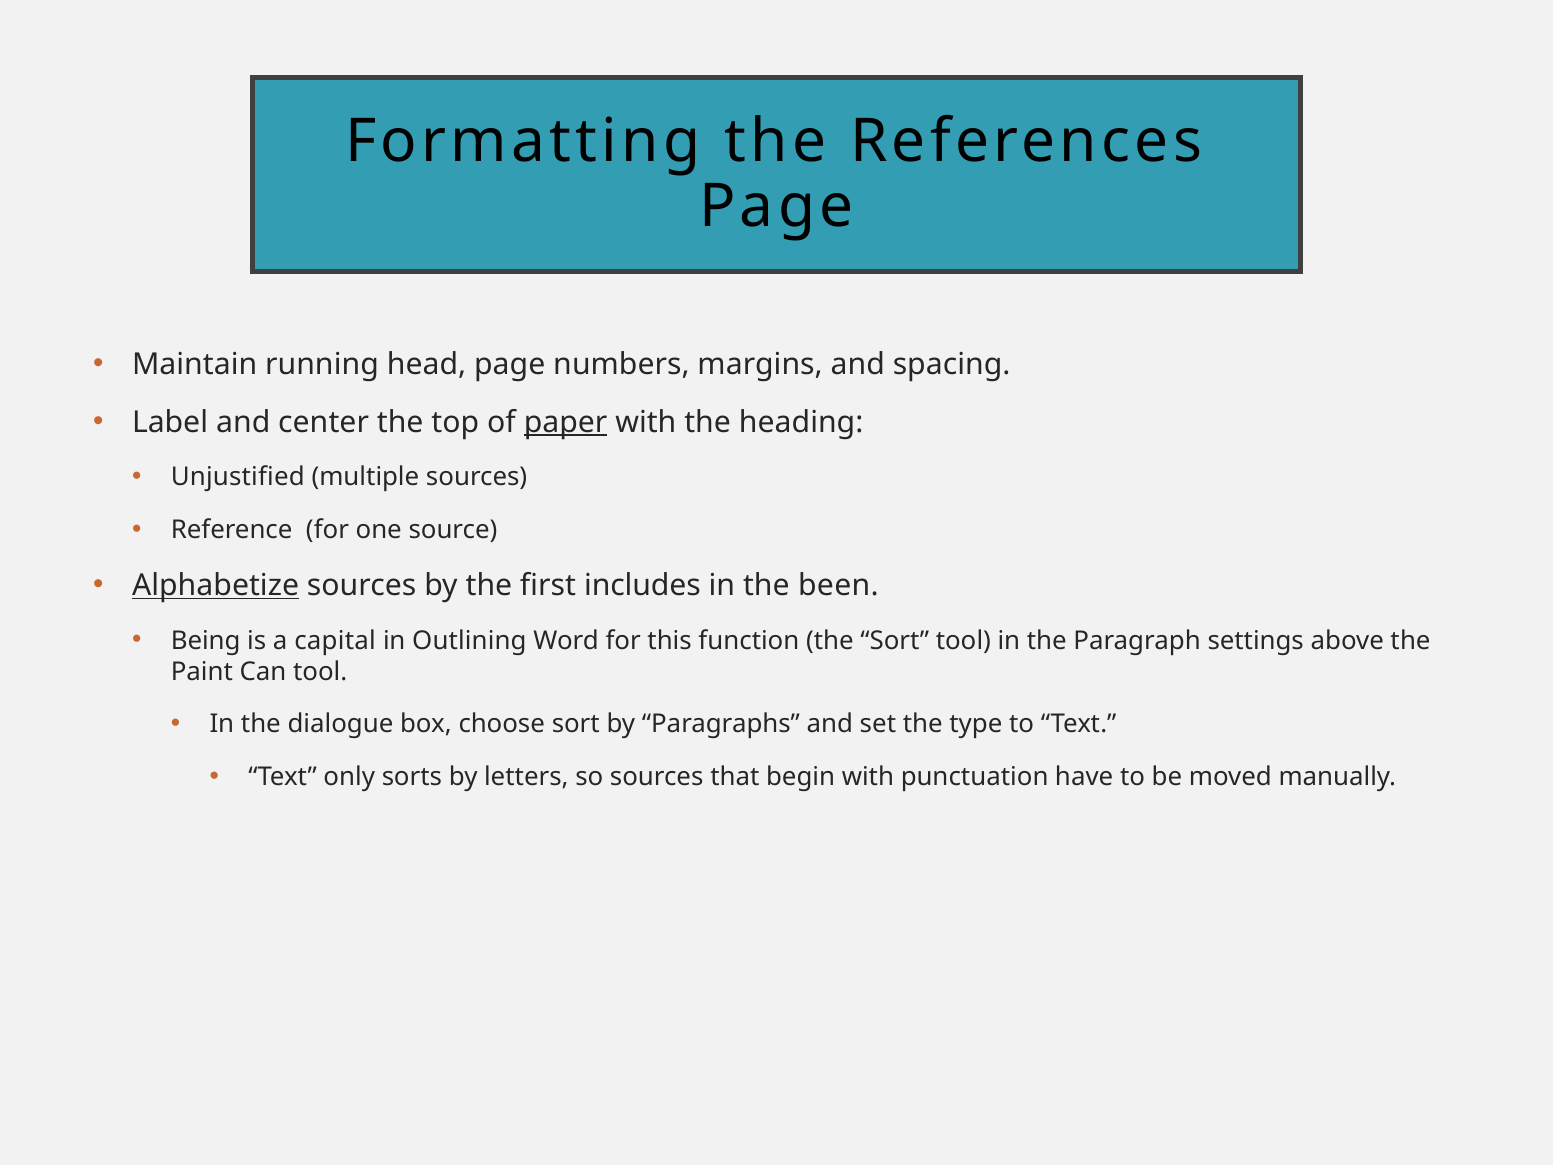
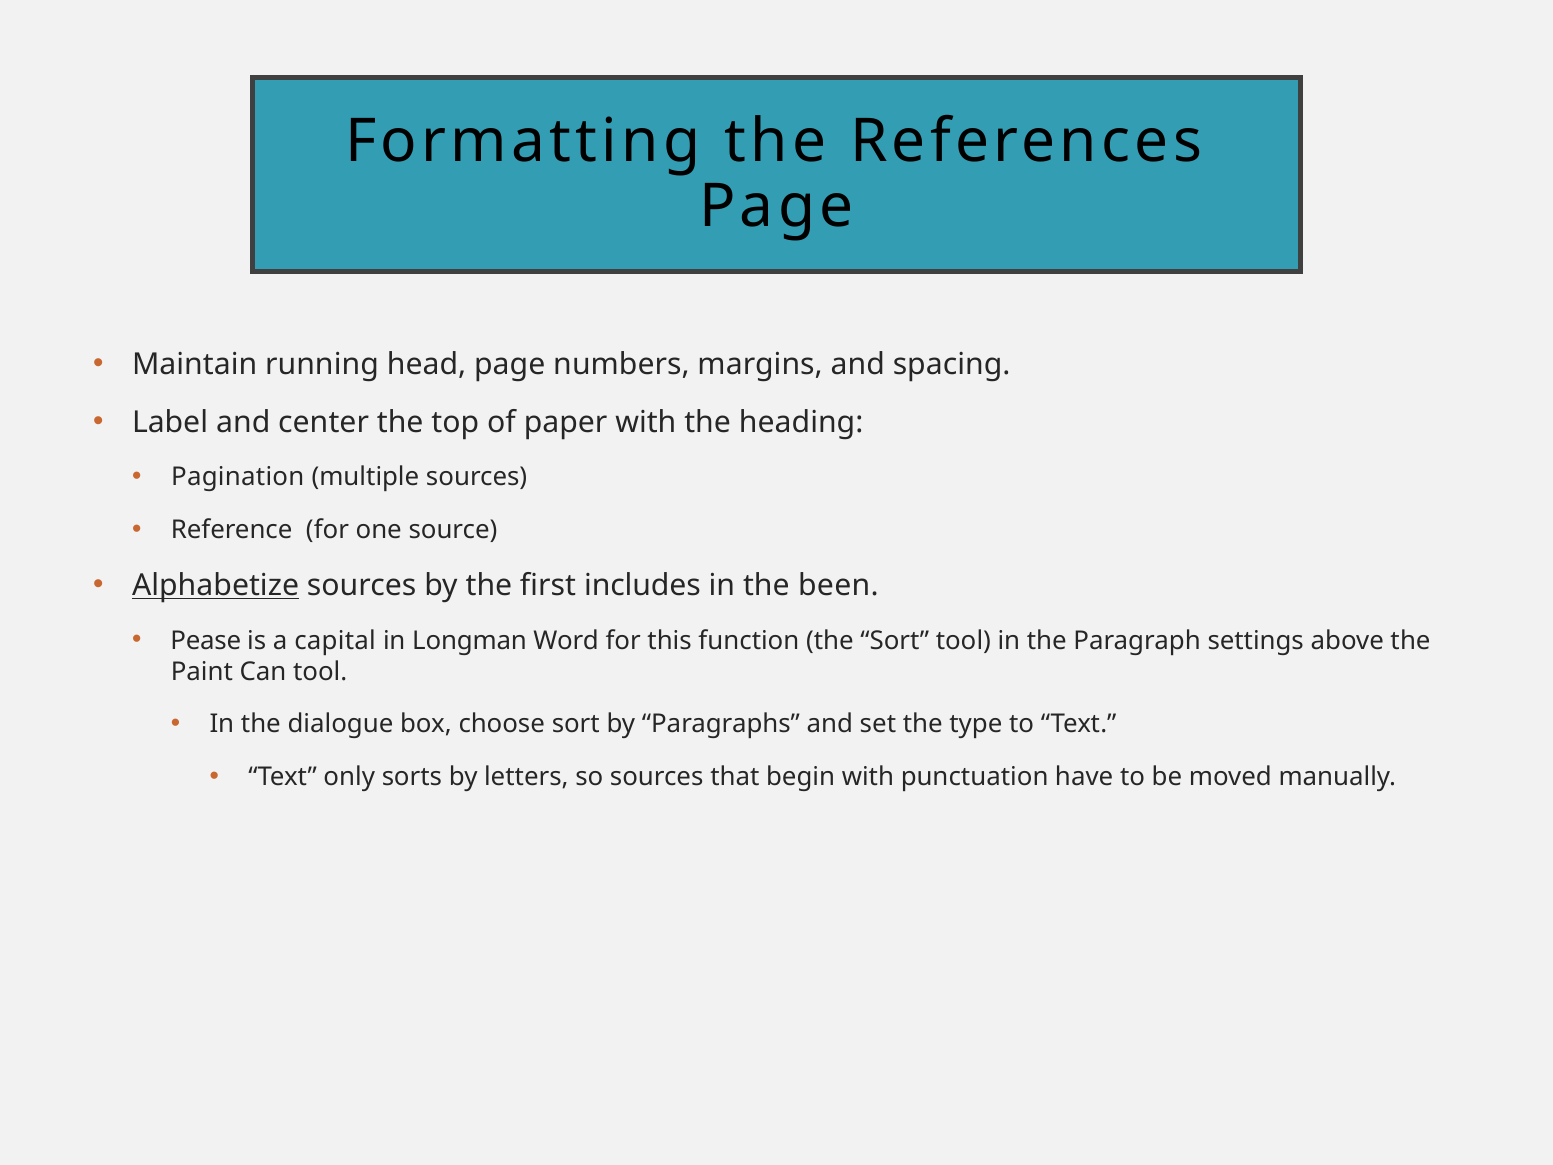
paper underline: present -> none (566, 422)
Unjustified: Unjustified -> Pagination (238, 477)
Being: Being -> Pease (206, 640)
Outlining: Outlining -> Longman (470, 640)
